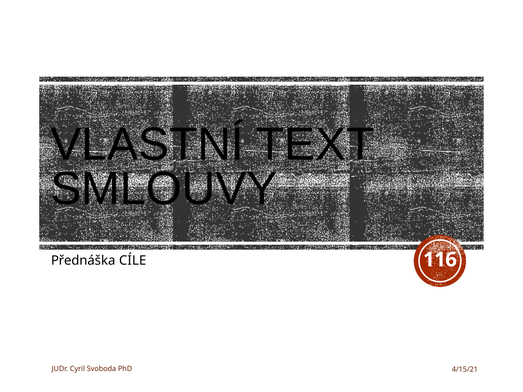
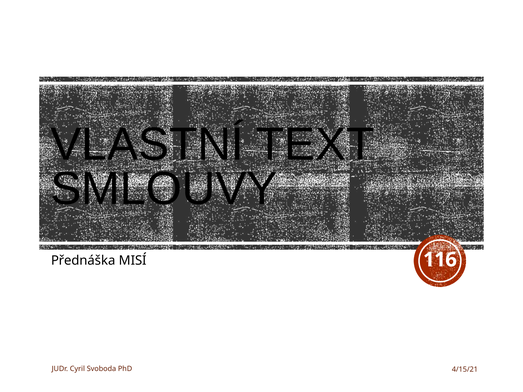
CÍLE: CÍLE -> MISÍ (133, 261)
